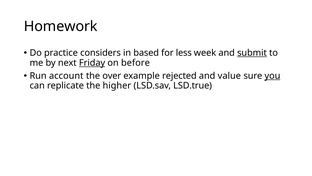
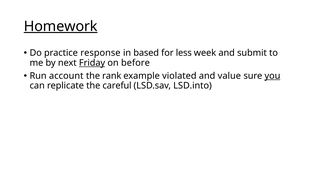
Homework underline: none -> present (61, 26)
considers: considers -> response (100, 53)
submit underline: present -> none (252, 53)
over: over -> rank (112, 76)
rejected: rejected -> violated (179, 76)
higher: higher -> careful (117, 85)
LSD.true: LSD.true -> LSD.into (193, 85)
